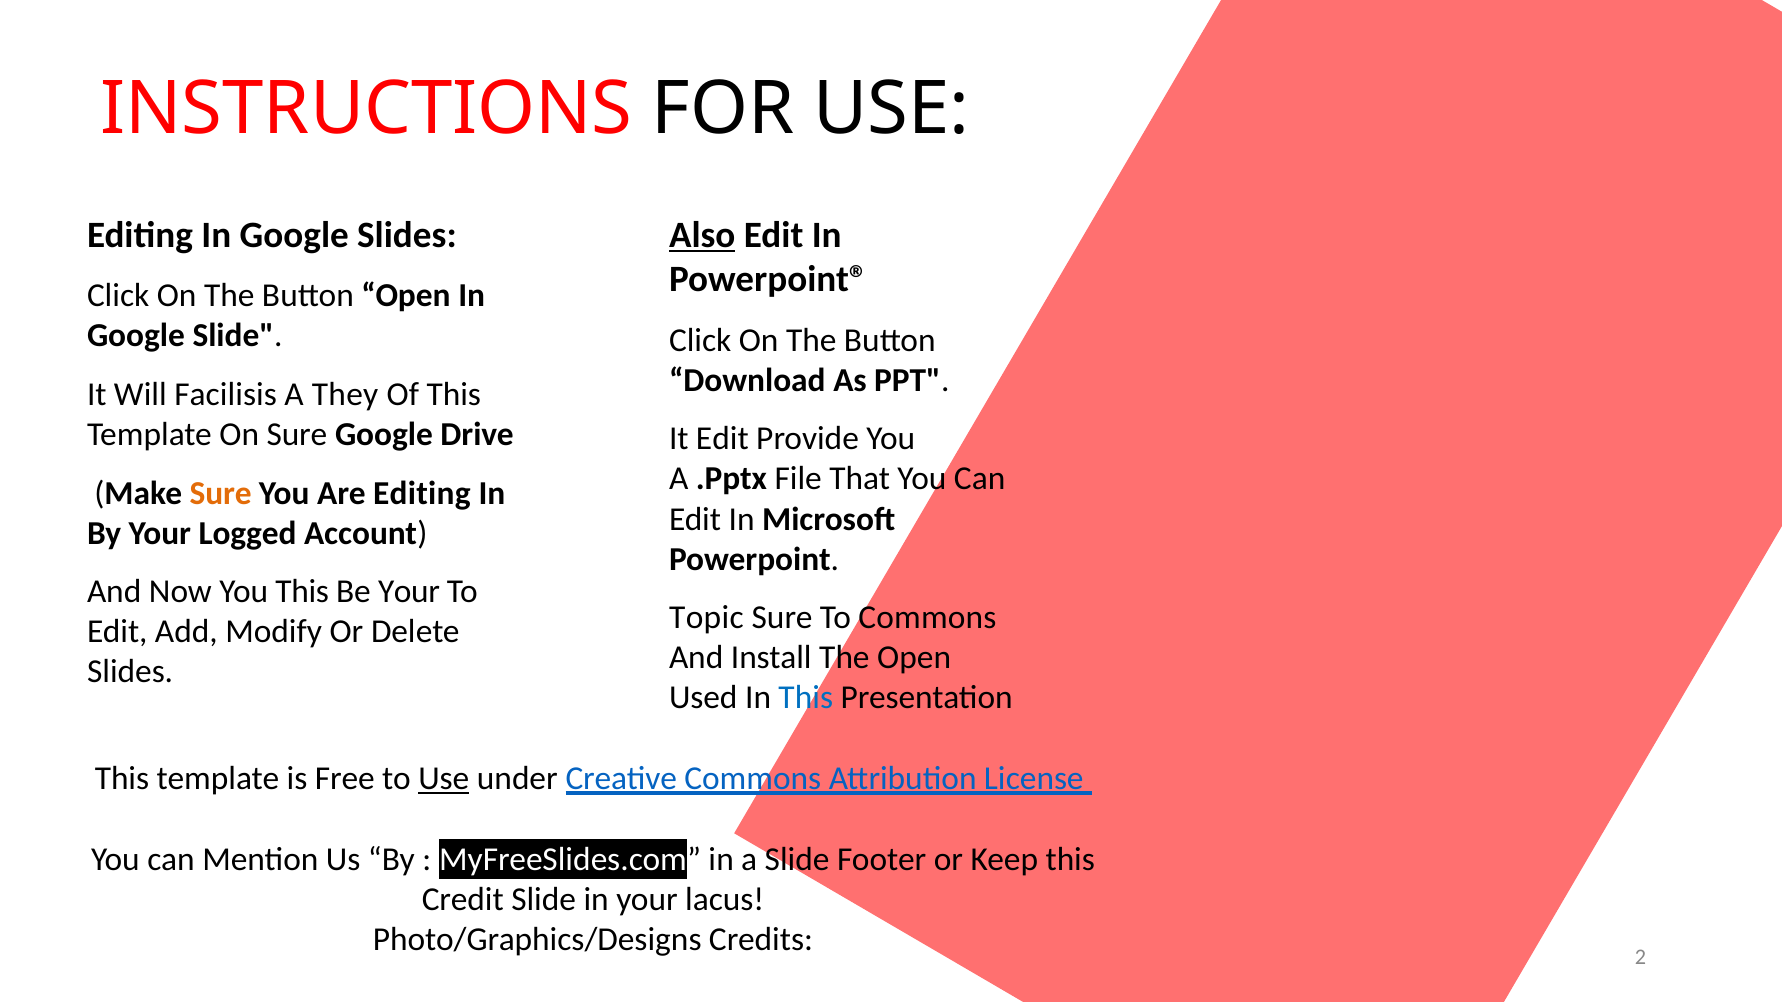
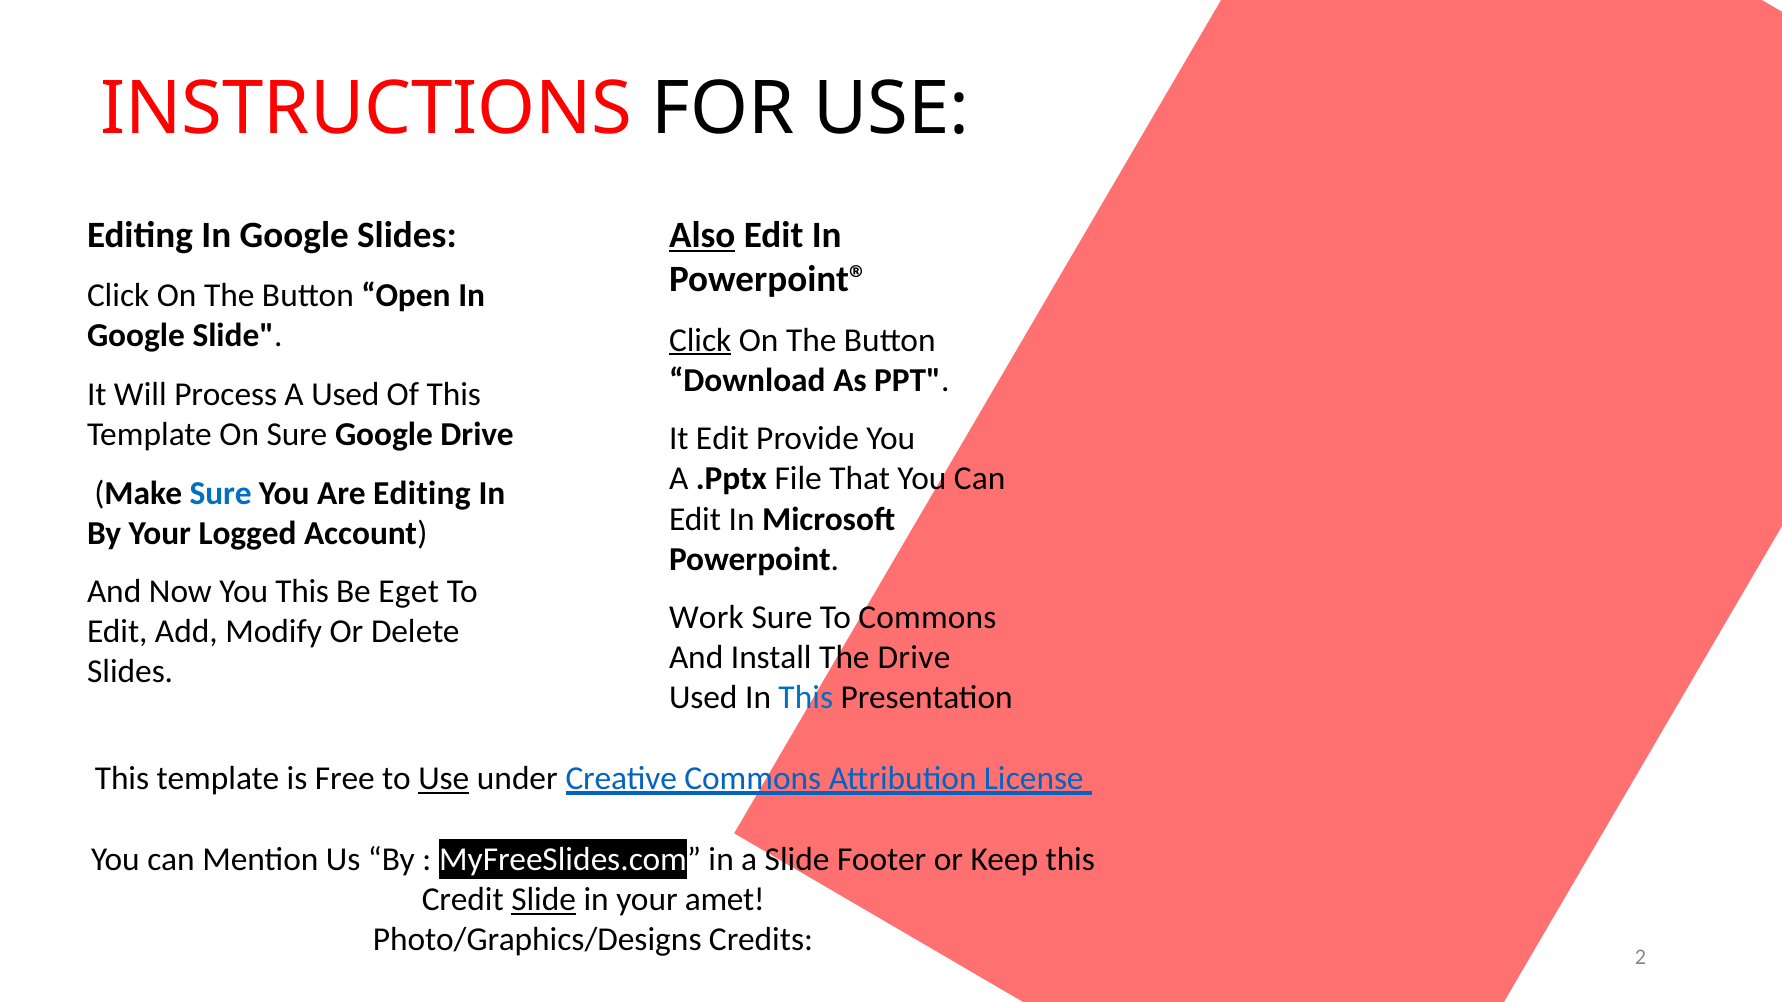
Click underline: none -> present (700, 340)
Facilisis: Facilisis -> Process (226, 394)
A They: They -> Used (345, 394)
Sure colour: orange -> blue (221, 493)
Be Your: Your -> Eget (409, 592)
Topic: Topic -> Work (706, 618)
The Open: Open -> Drive (914, 658)
Slide underline: none -> present (544, 900)
lacus: lacus -> amet (725, 900)
